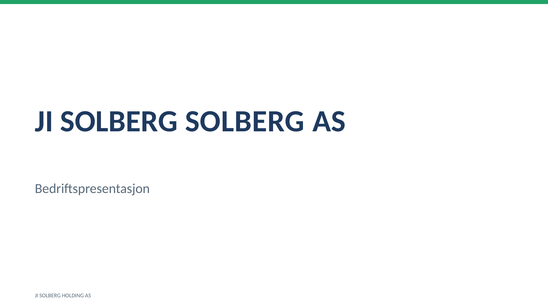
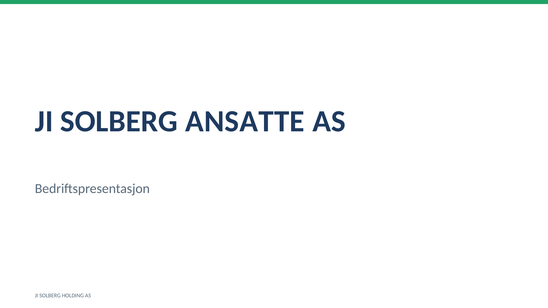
SOLBERG SOLBERG: SOLBERG -> ANSATTE (245, 122)
